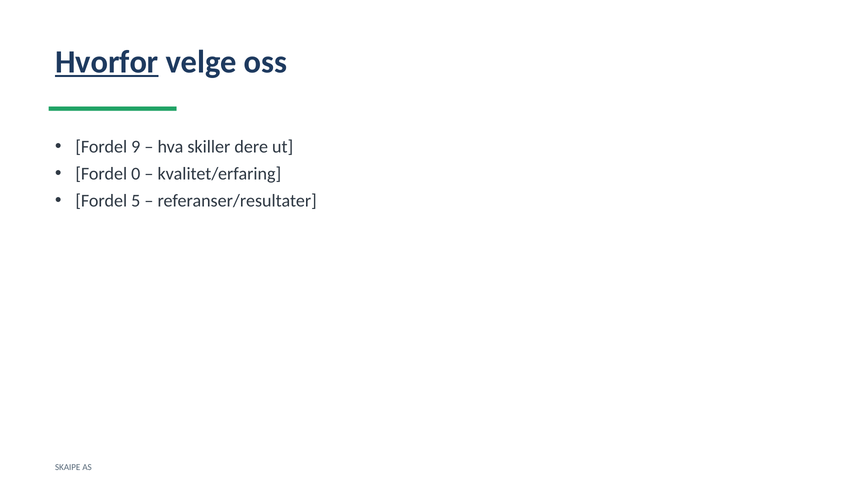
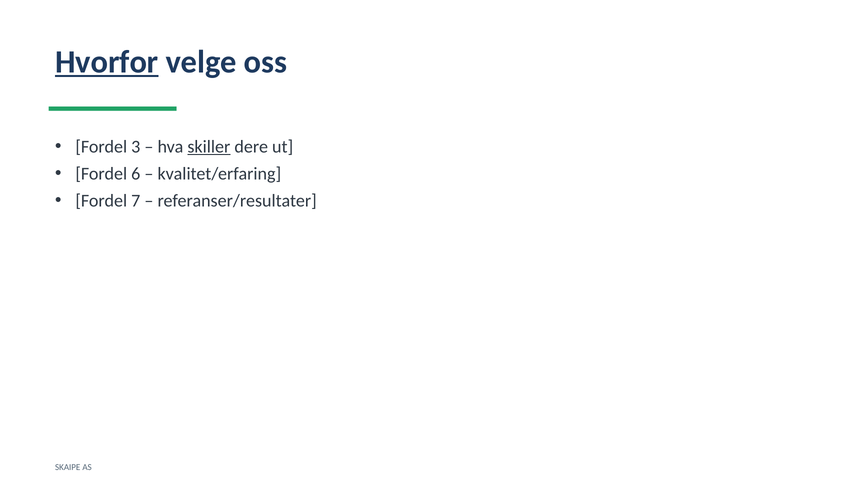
9: 9 -> 3 (136, 147)
skiller underline: none -> present (209, 147)
0: 0 -> 6 (136, 174)
5: 5 -> 7 (136, 201)
